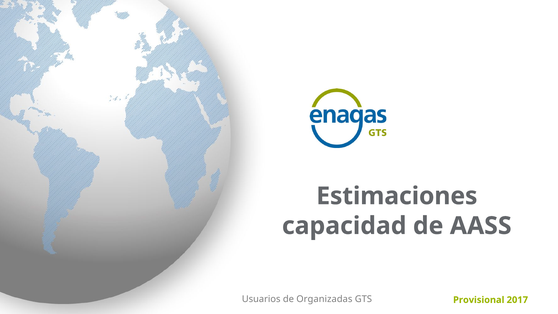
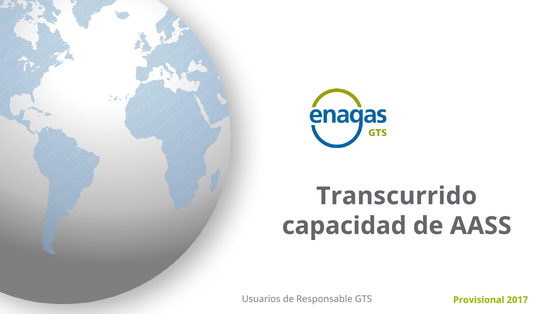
Estimaciones: Estimaciones -> Transcurrido (397, 196)
Organizadas: Organizadas -> Responsable (324, 299)
